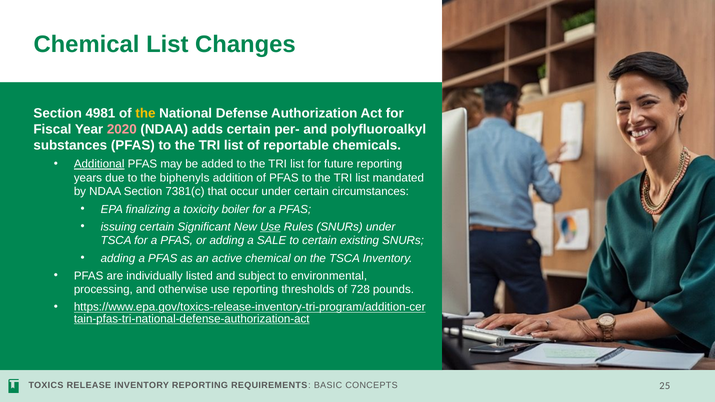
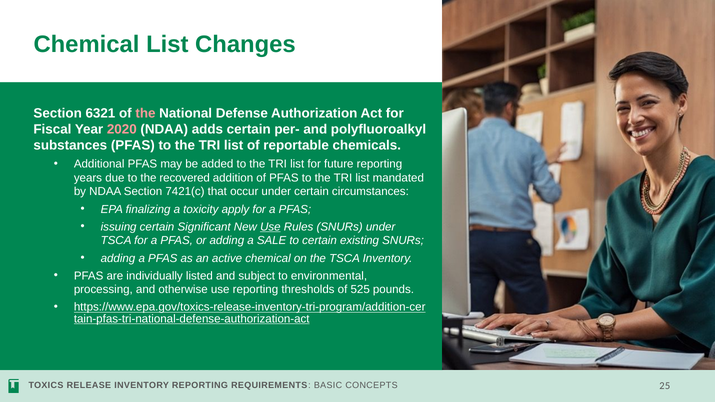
4981: 4981 -> 6321 (100, 113)
the colour: yellow -> pink (145, 113)
Additional underline: present -> none (99, 164)
biphenyls: biphenyls -> recovered (185, 178)
7381(c: 7381(c -> 7421(c (185, 192)
boiler: boiler -> apply (235, 209)
728: 728 -> 525 (360, 290)
